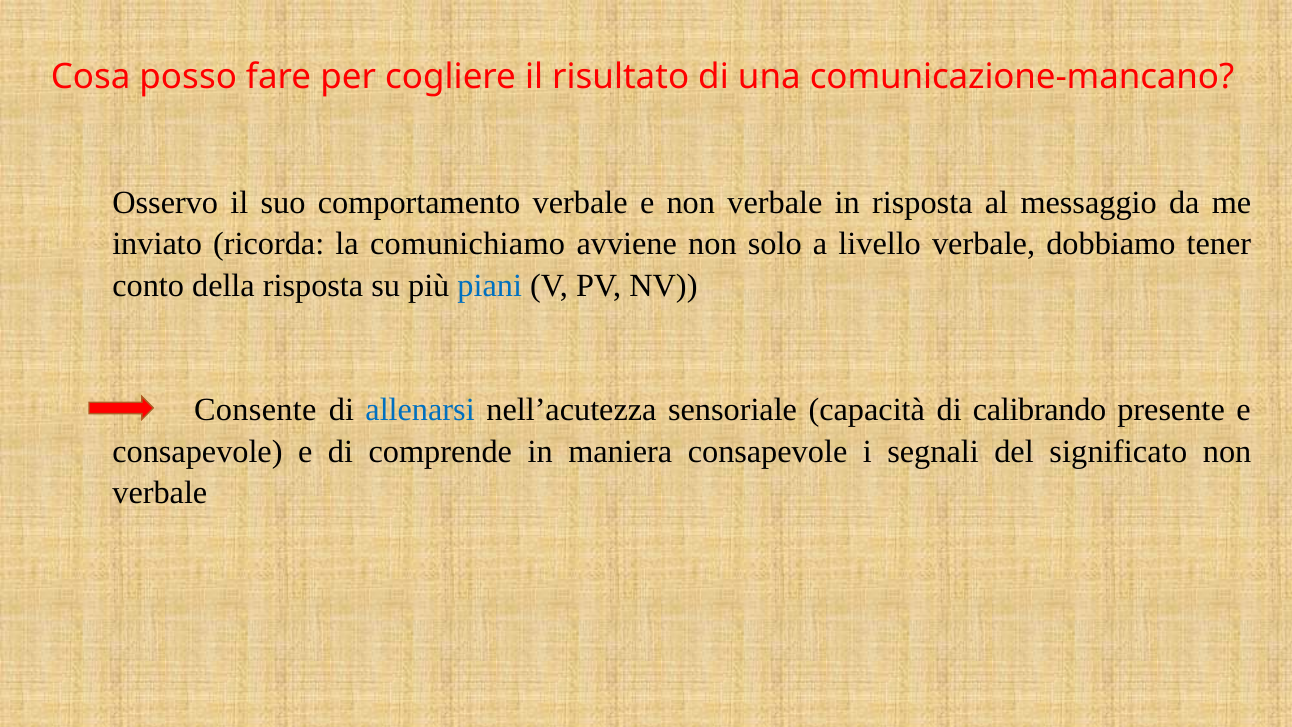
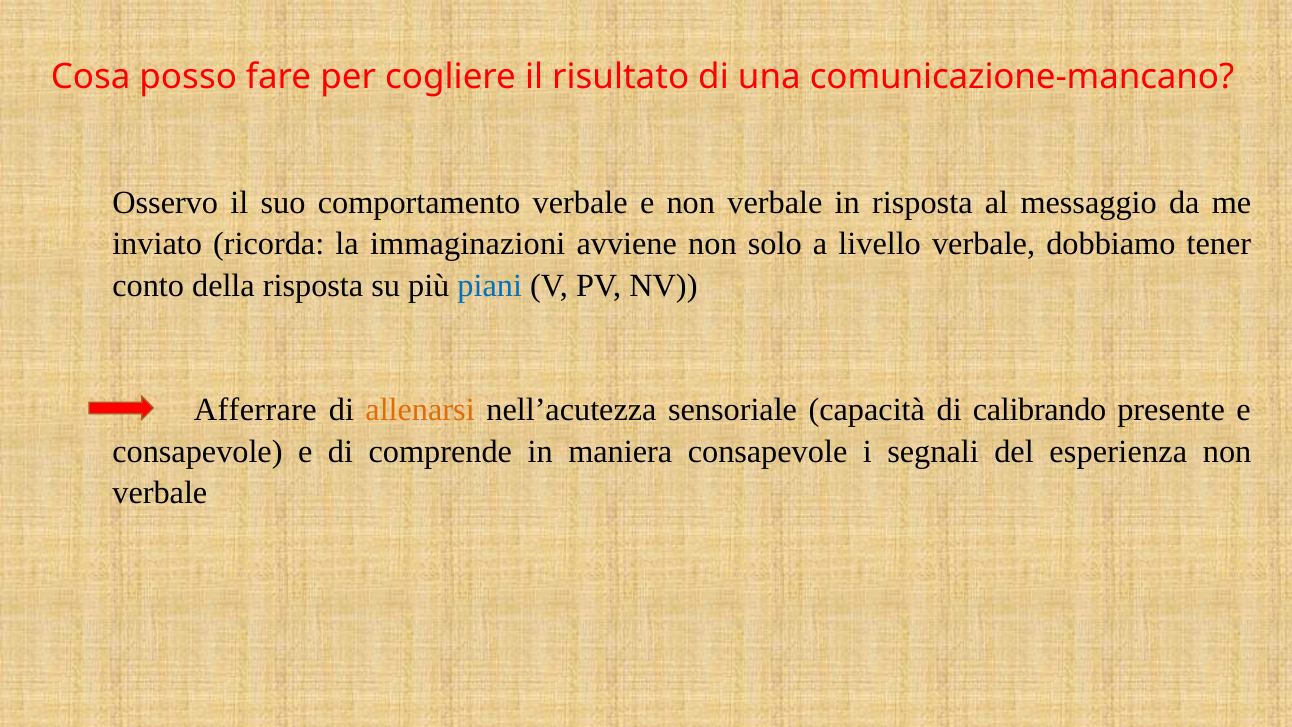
comunichiamo: comunichiamo -> immaginazioni (468, 244)
Consente: Consente -> Afferrare (255, 410)
allenarsi colour: blue -> orange (420, 410)
significato: significato -> esperienza (1118, 451)
